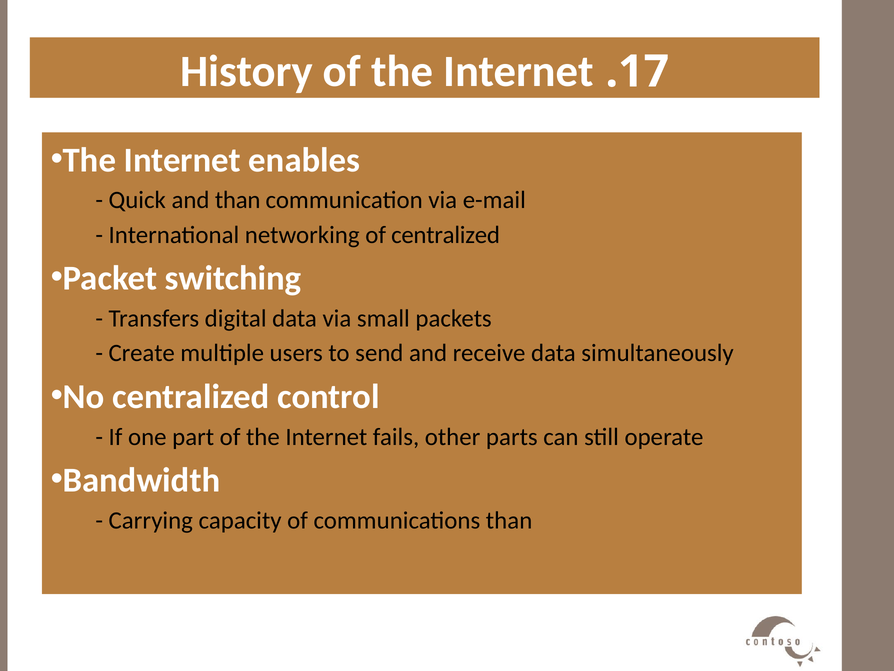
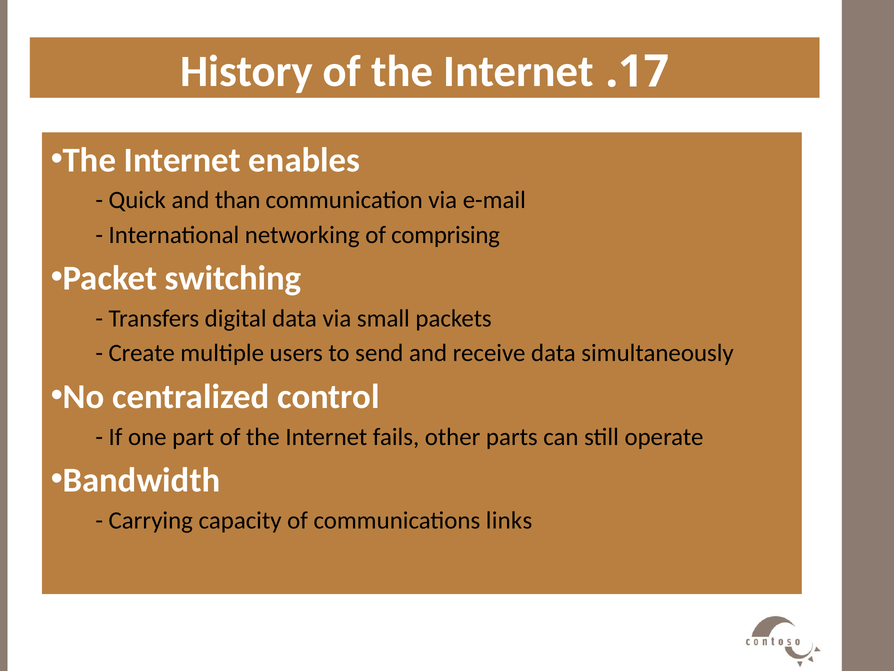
of centralized: centralized -> comprising (446, 235)
communications than: than -> links (509, 520)
